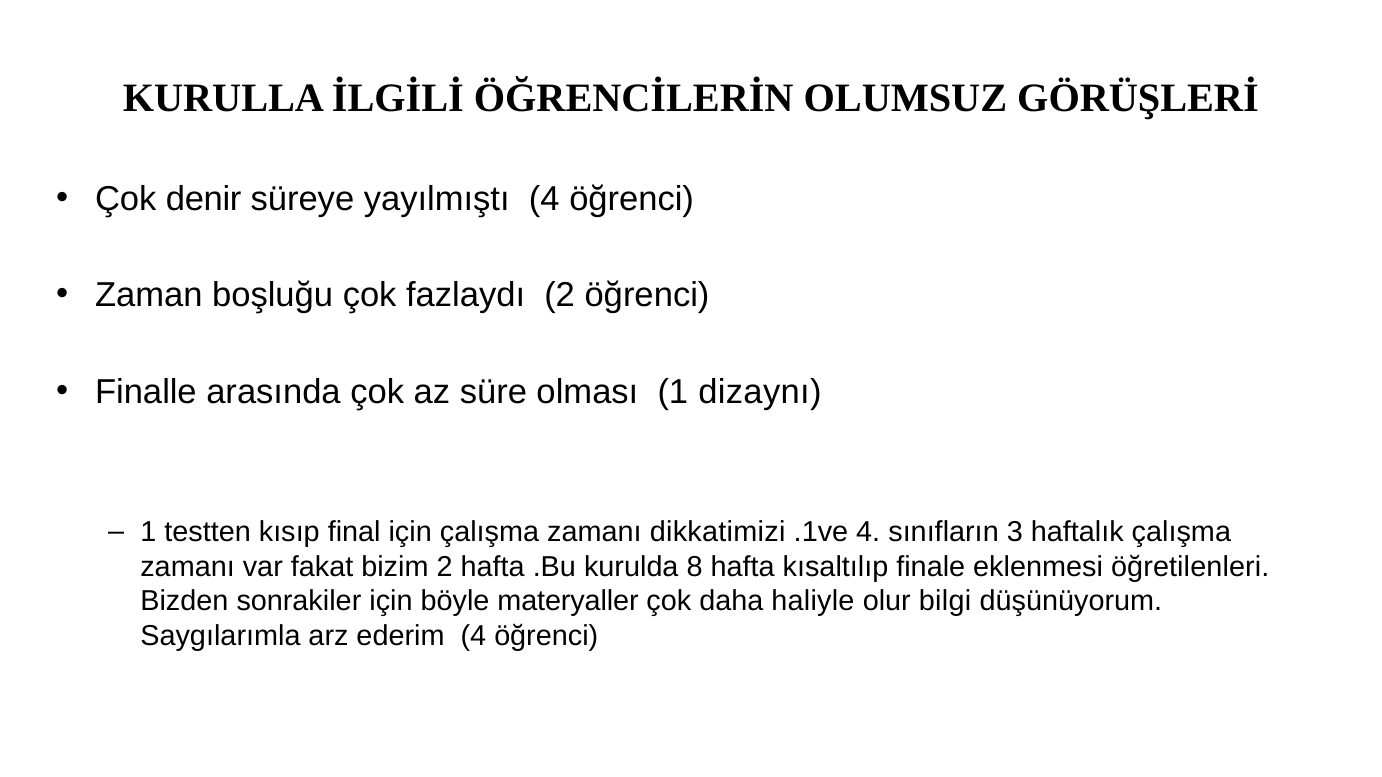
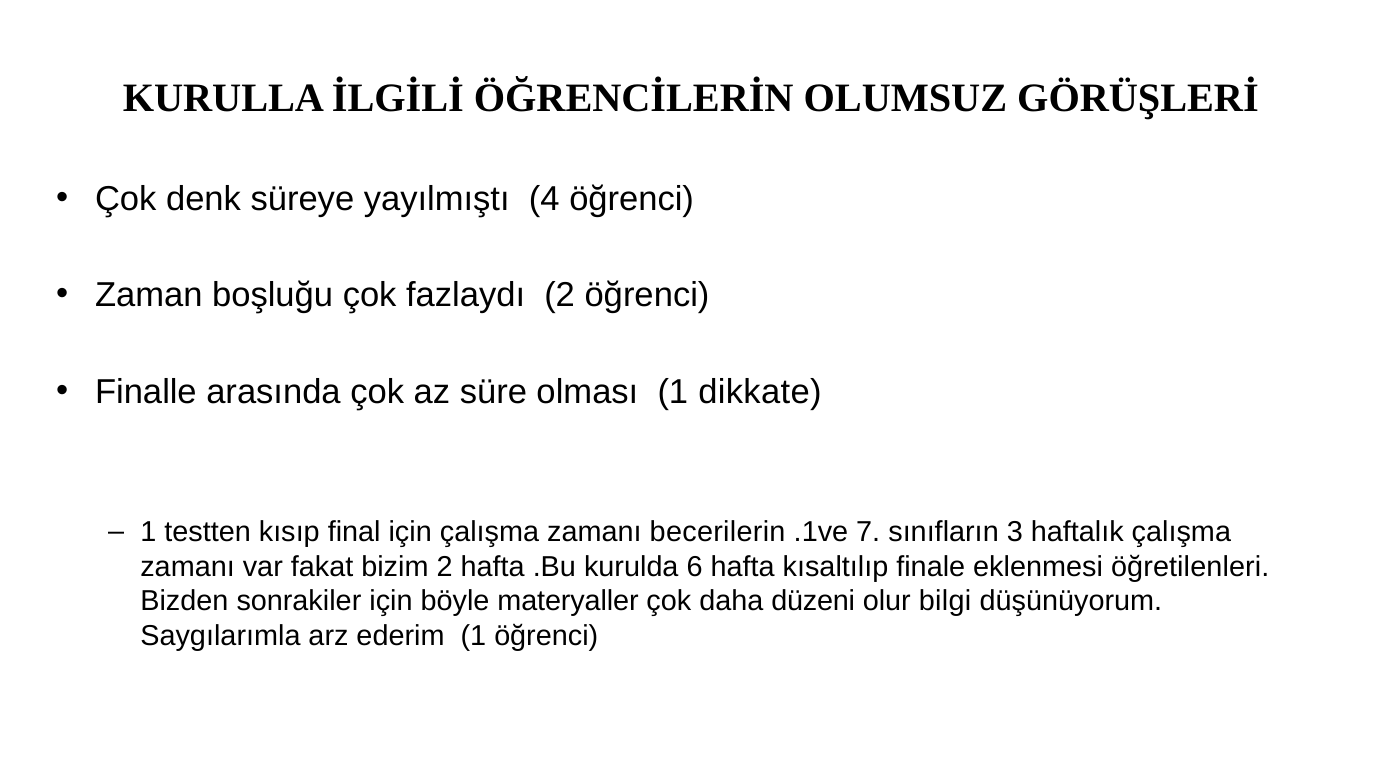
denir: denir -> denk (204, 199)
dizaynı: dizaynı -> dikkate (760, 392)
dikkatimizi: dikkatimizi -> becerilerin (718, 532)
.1ve 4: 4 -> 7 (868, 532)
8: 8 -> 6 (695, 567)
haliyle: haliyle -> düzeni (813, 602)
ederim 4: 4 -> 1 (473, 636)
